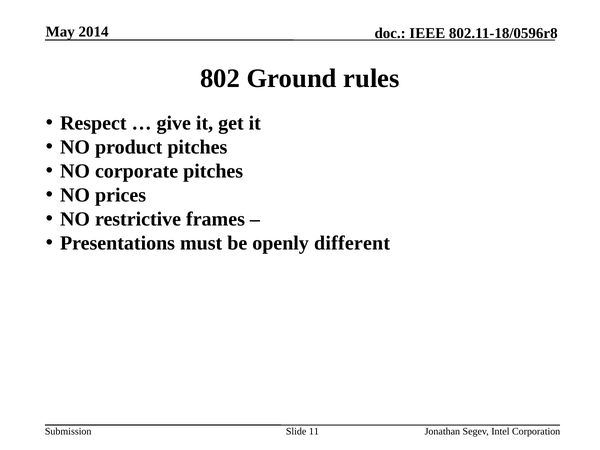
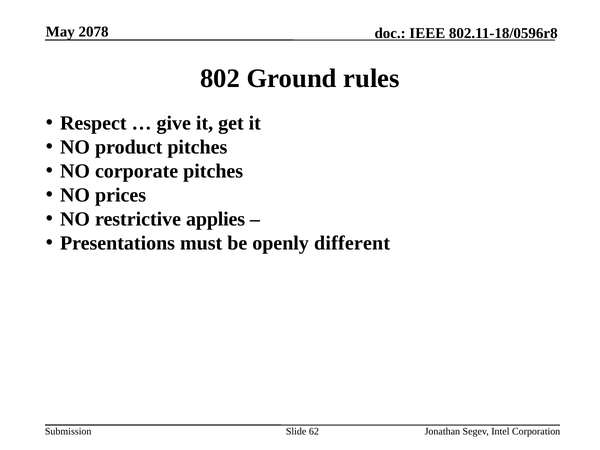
2014: 2014 -> 2078 (94, 32)
frames: frames -> applies (216, 219)
11: 11 -> 62 (314, 432)
